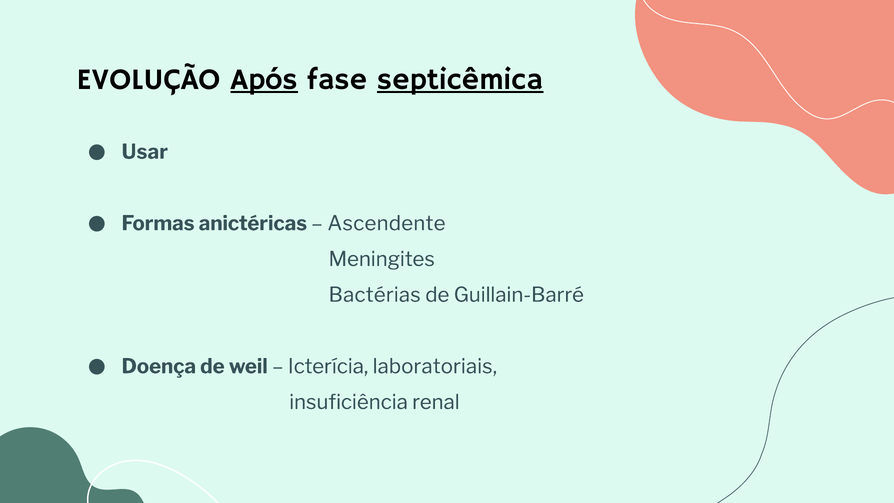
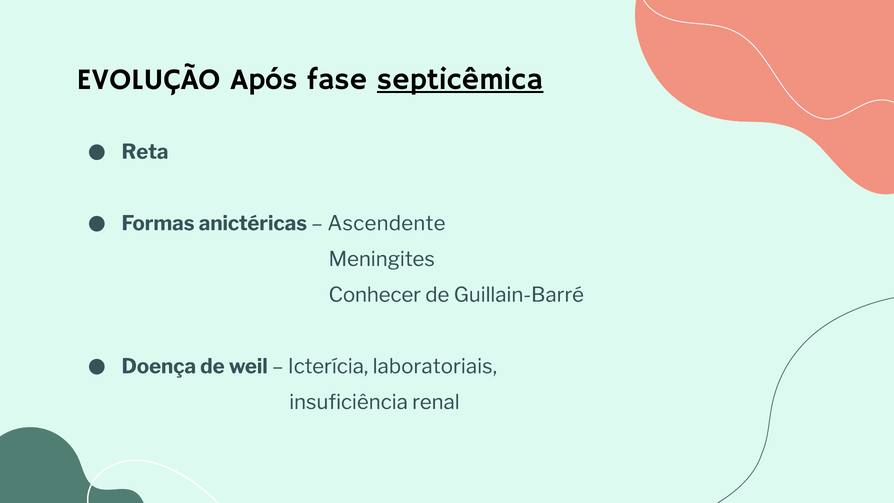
Após underline: present -> none (264, 79)
Usar: Usar -> Reta (145, 152)
Bactérias: Bactérias -> Conhecer (375, 295)
